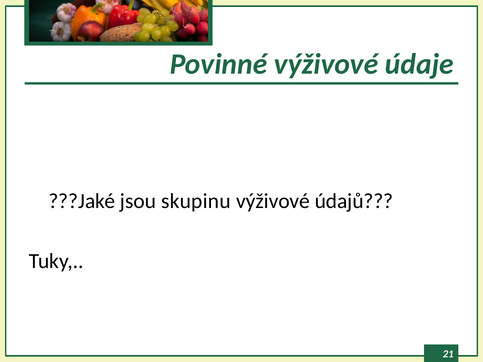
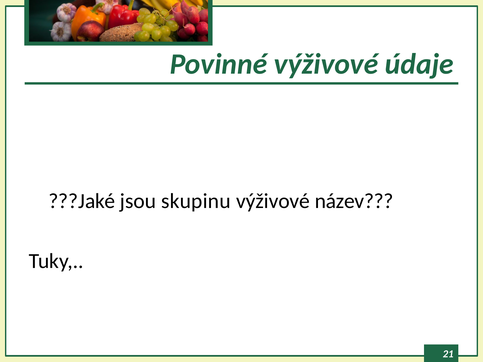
údajů: údajů -> název (354, 201)
